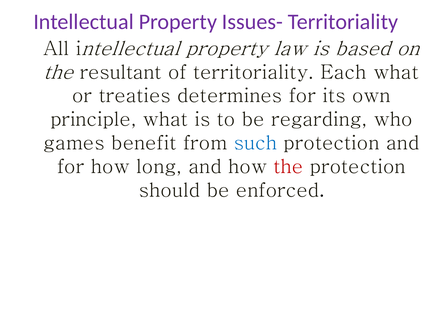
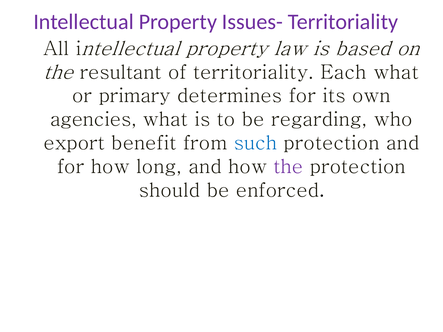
treaties: treaties -> primary (135, 96)
principle: principle -> agencies (93, 120)
games: games -> export (74, 143)
the colour: red -> purple (288, 167)
